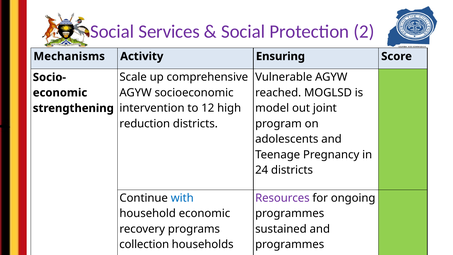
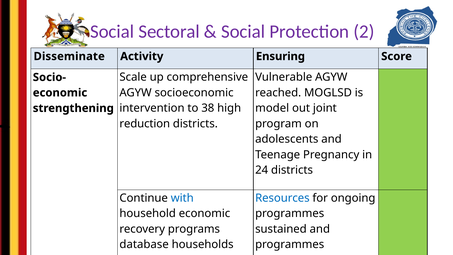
Services: Services -> Sectoral (169, 32)
Mechanisms: Mechanisms -> Disseminate (69, 56)
12: 12 -> 38 (208, 108)
Resources colour: purple -> blue (282, 198)
collection: collection -> database (144, 244)
